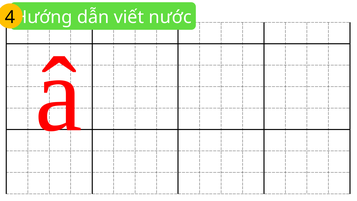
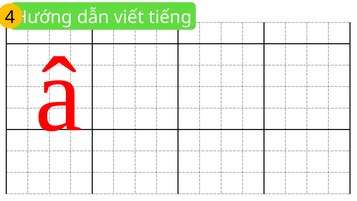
nước: nước -> tiếng (170, 17)
